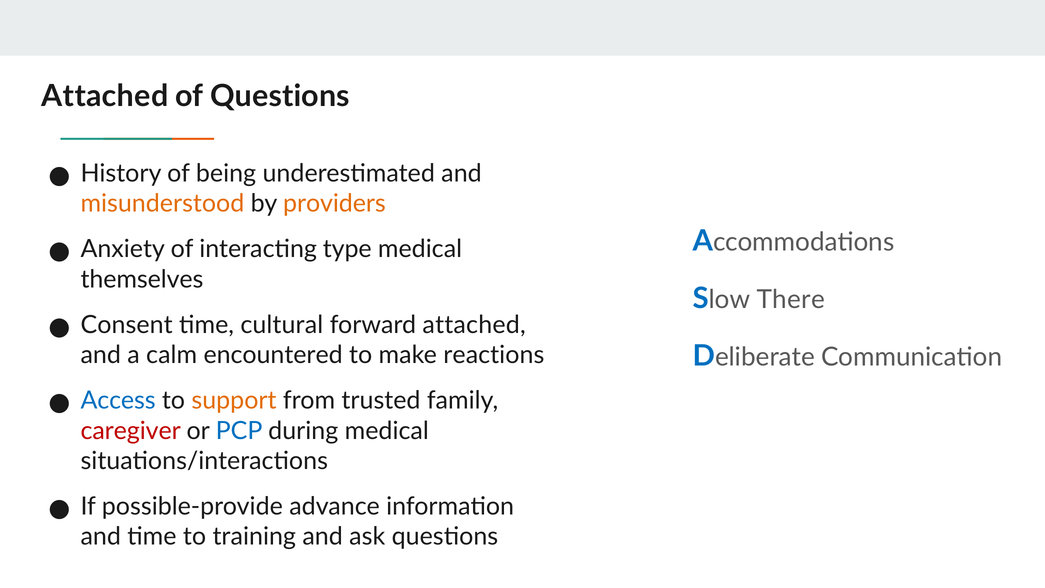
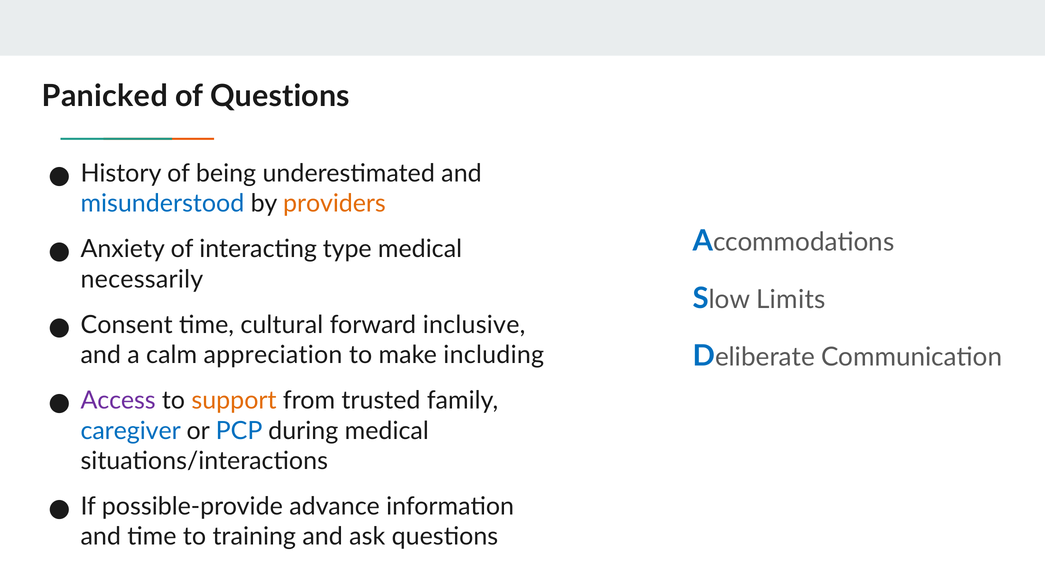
Attached: Attached -> Panicked (105, 96)
misunderstood colour: orange -> blue (162, 203)
themselves: themselves -> necessarily (142, 279)
There: There -> Limits (791, 300)
forward attached: attached -> inclusive (474, 325)
encountered: encountered -> appreciation (273, 355)
reactions: reactions -> including (494, 355)
Access colour: blue -> purple (118, 401)
caregiver colour: red -> blue (131, 431)
